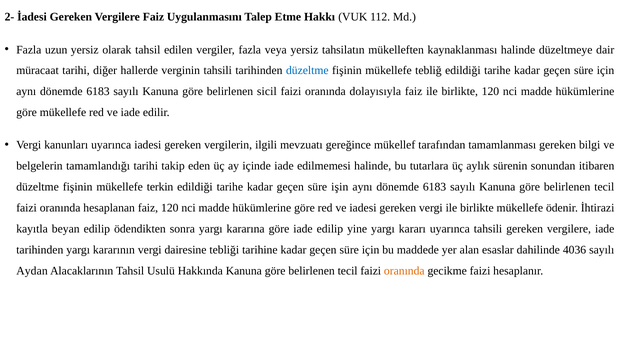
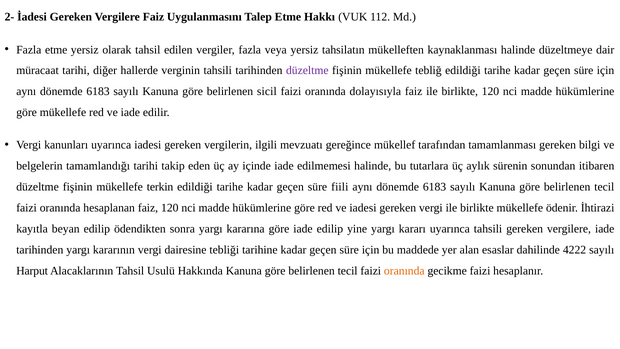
Fazla uzun: uzun -> etme (56, 50)
düzeltme colour: blue -> purple (307, 71)
işin: işin -> fiili (340, 187)
4036: 4036 -> 4222 (575, 250)
Aydan: Aydan -> Harput (32, 271)
